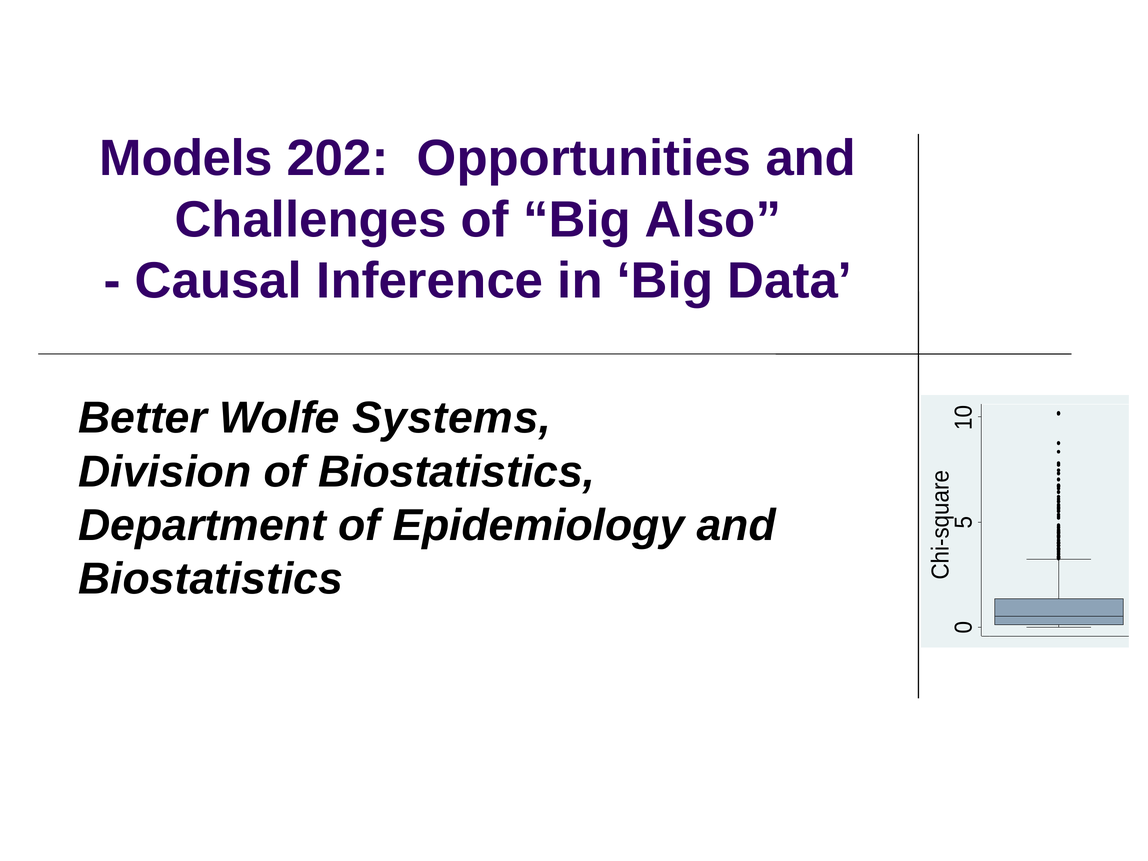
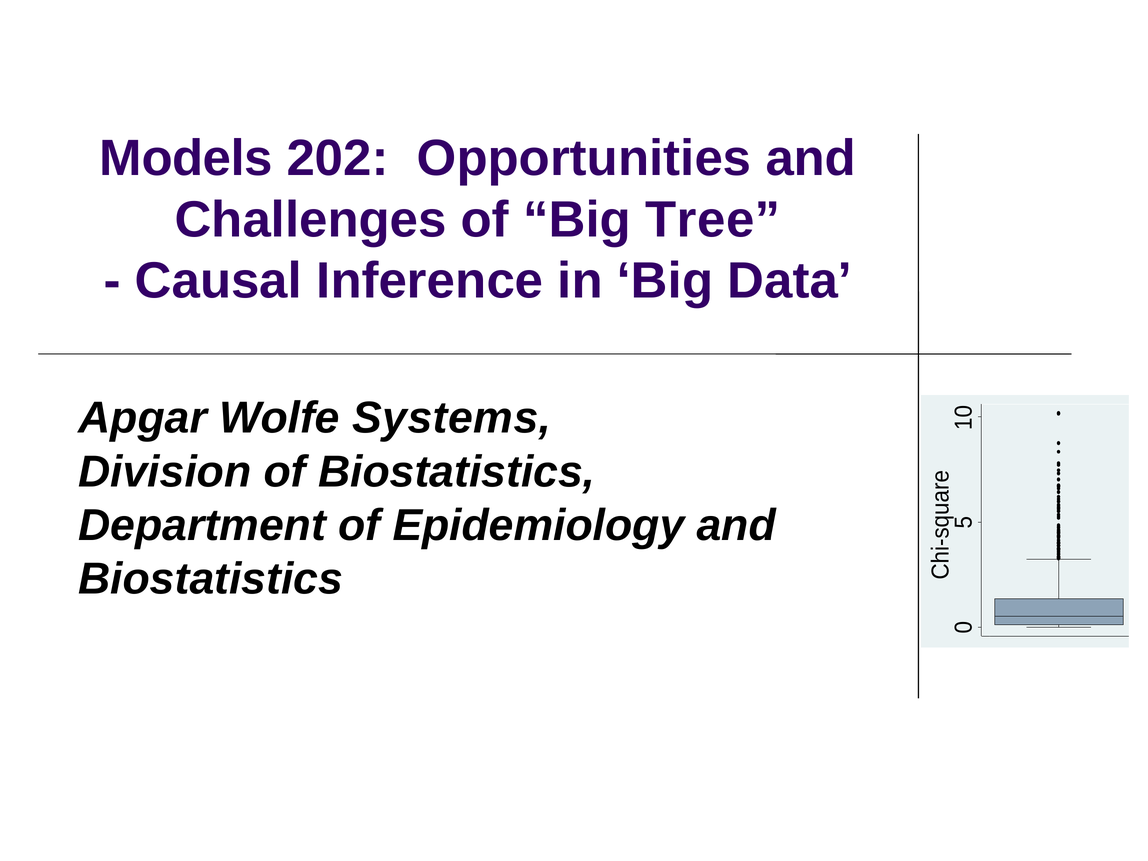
Also: Also -> Tree (713, 220)
Better: Better -> Apgar (143, 418)
